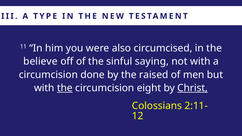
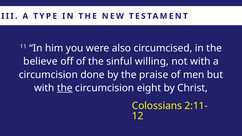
saying: saying -> willing (152, 61)
raised: raised -> praise (154, 75)
Christ underline: present -> none (193, 88)
